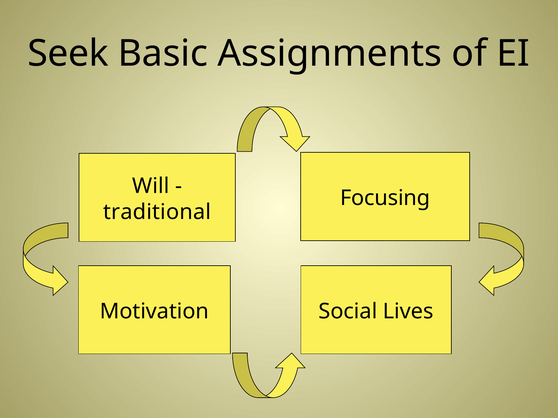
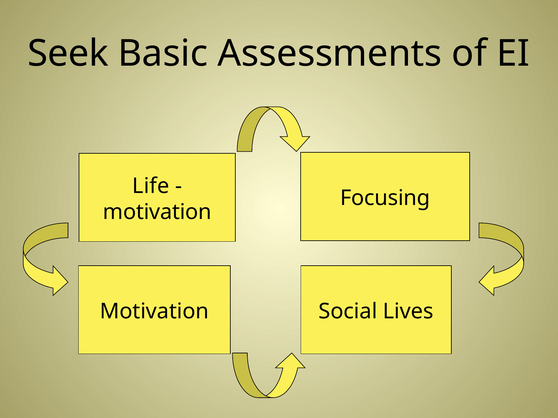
Assignments: Assignments -> Assessments (330, 54)
Will: Will -> Life (151, 186)
traditional: traditional -> motivation (157, 212)
